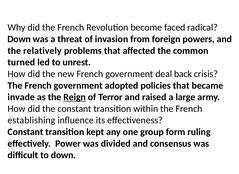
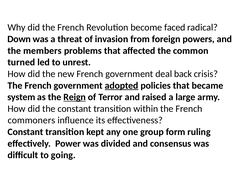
relatively: relatively -> members (42, 51)
adopted underline: none -> present (122, 85)
invade: invade -> system (21, 97)
establishing: establishing -> commoners (31, 120)
to down: down -> going (63, 155)
